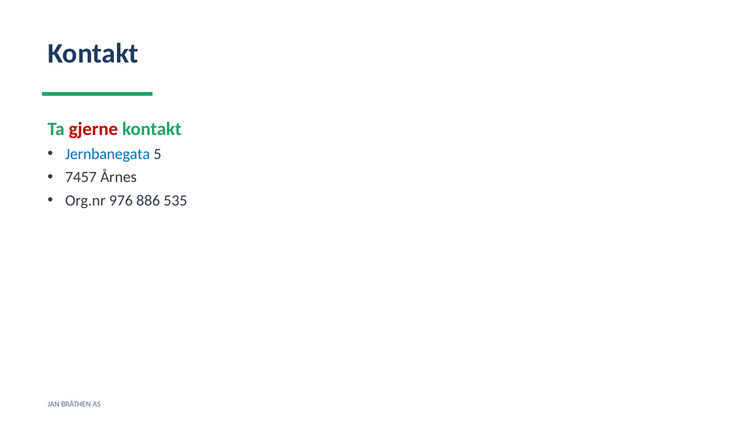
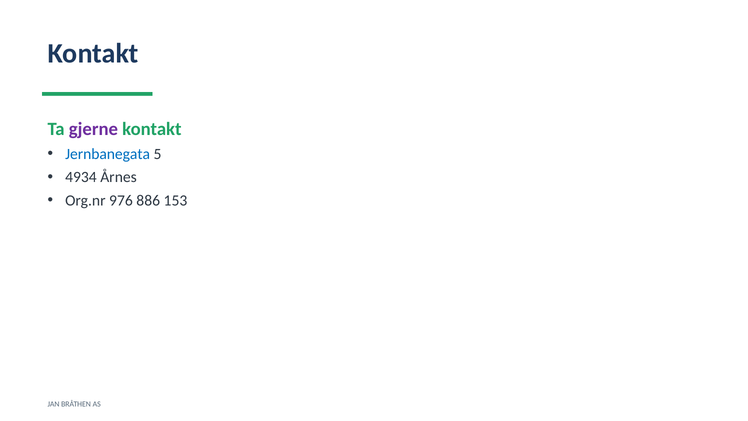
gjerne colour: red -> purple (93, 129)
7457: 7457 -> 4934 (81, 177)
535: 535 -> 153 (175, 201)
